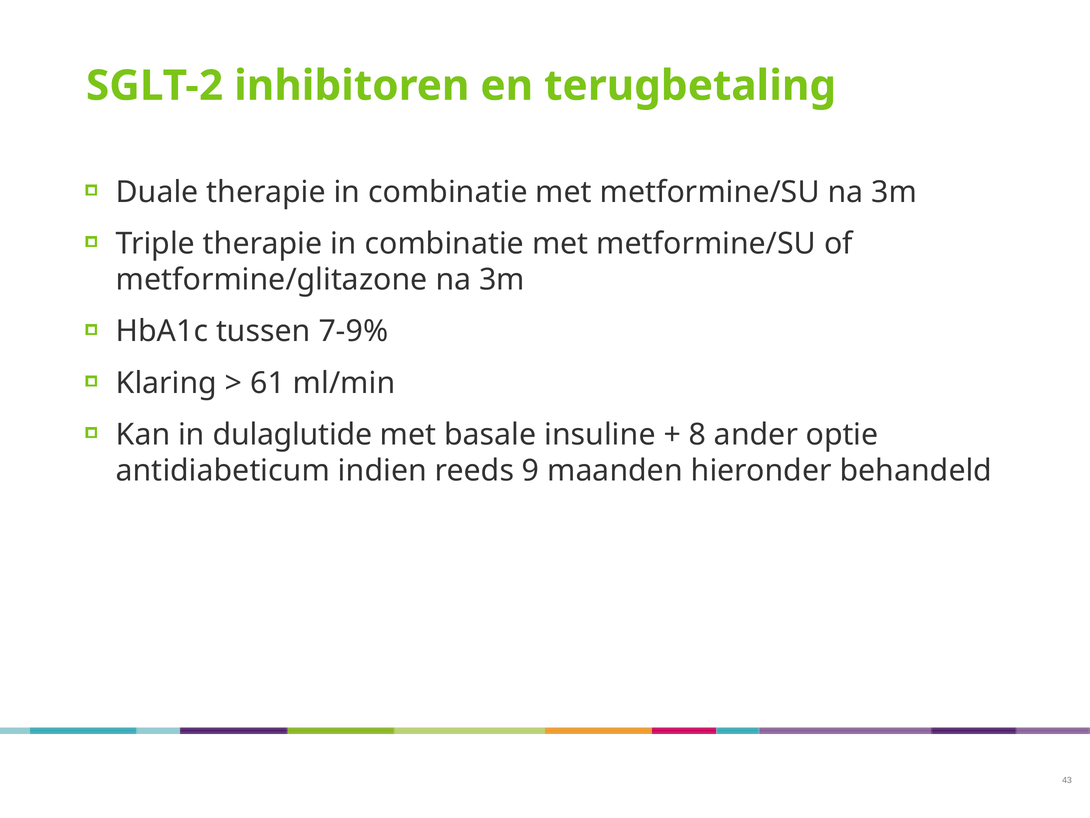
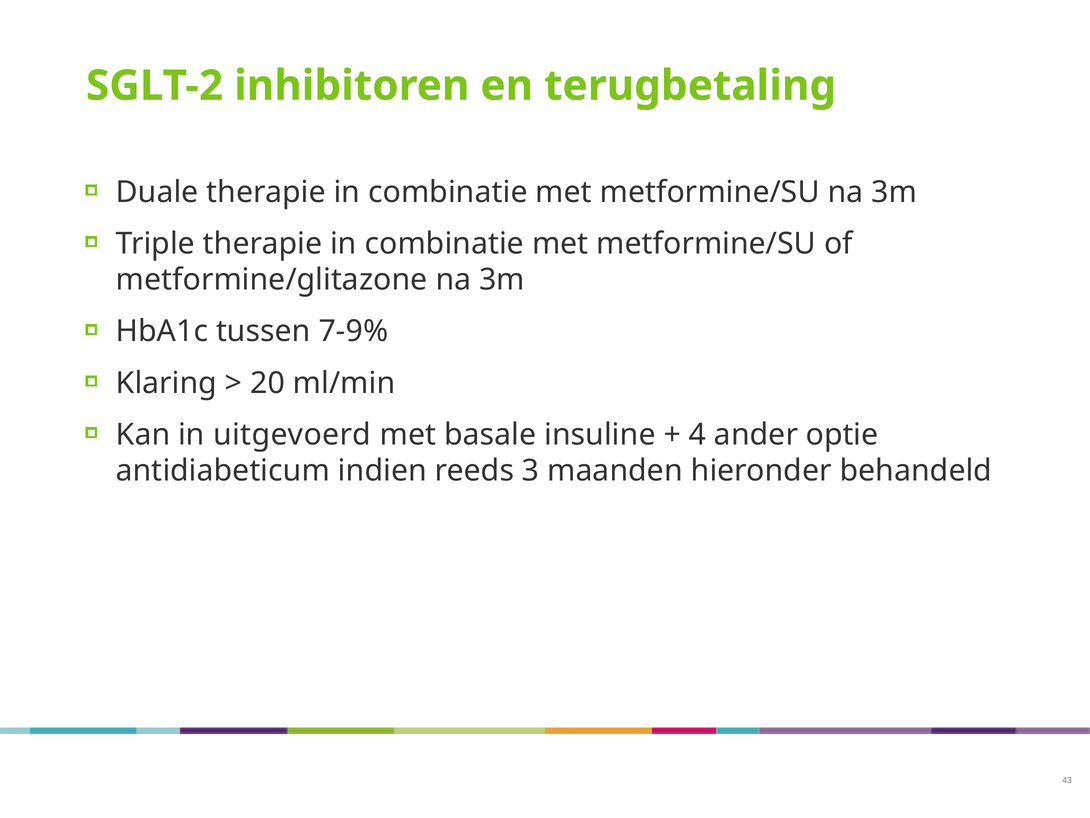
61: 61 -> 20 (268, 383)
dulaglutide: dulaglutide -> uitgevoerd (292, 434)
8: 8 -> 4 (697, 434)
9: 9 -> 3 (531, 471)
